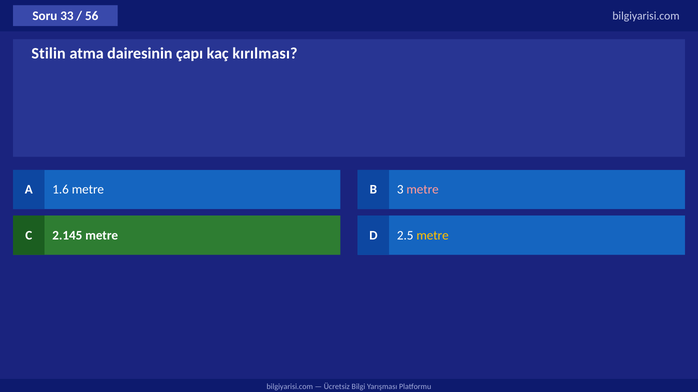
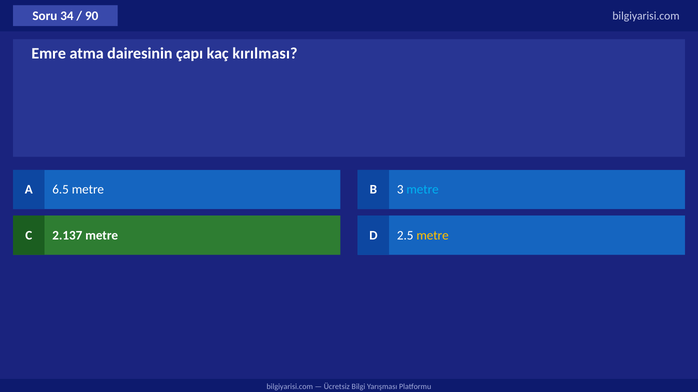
33: 33 -> 34 (67, 16)
56: 56 -> 90 (92, 16)
Stilin: Stilin -> Emre (49, 54)
1.6: 1.6 -> 6.5 (61, 190)
metre colour: pink -> light blue (423, 190)
2.145: 2.145 -> 2.137 (67, 236)
